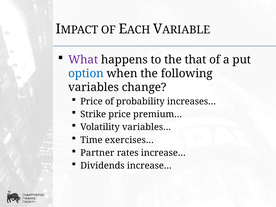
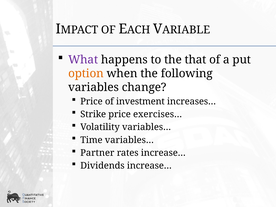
option colour: blue -> orange (86, 73)
probability: probability -> investment (140, 101)
premium…: premium… -> exercises… (158, 114)
Time exercises…: exercises… -> variables… (129, 140)
